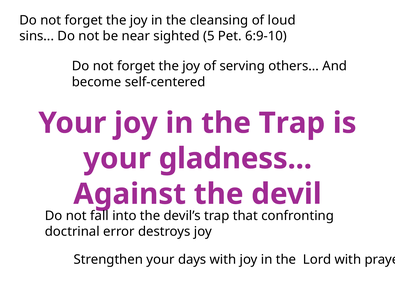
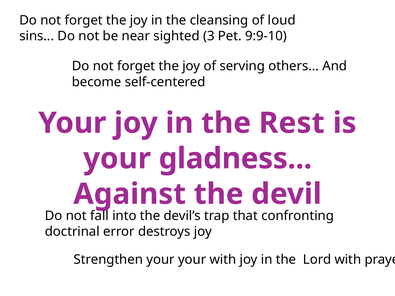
5: 5 -> 3 (209, 36)
6:9-10: 6:9-10 -> 9:9-10 (266, 36)
the Trap: Trap -> Rest (292, 123)
your days: days -> your (192, 260)
